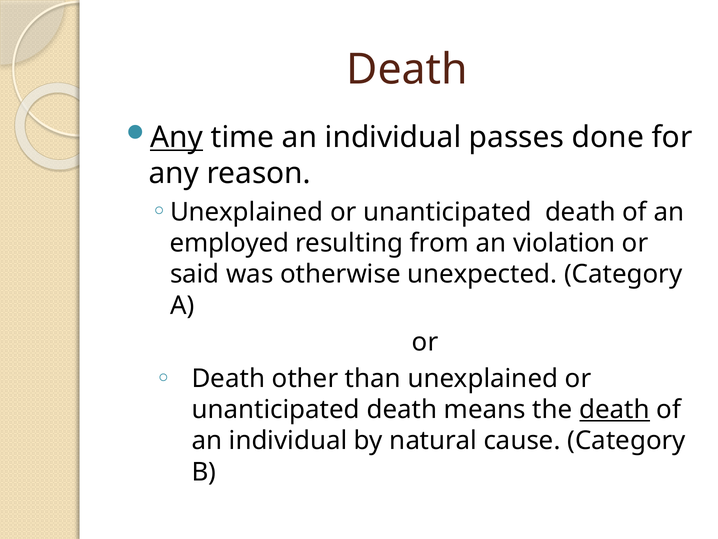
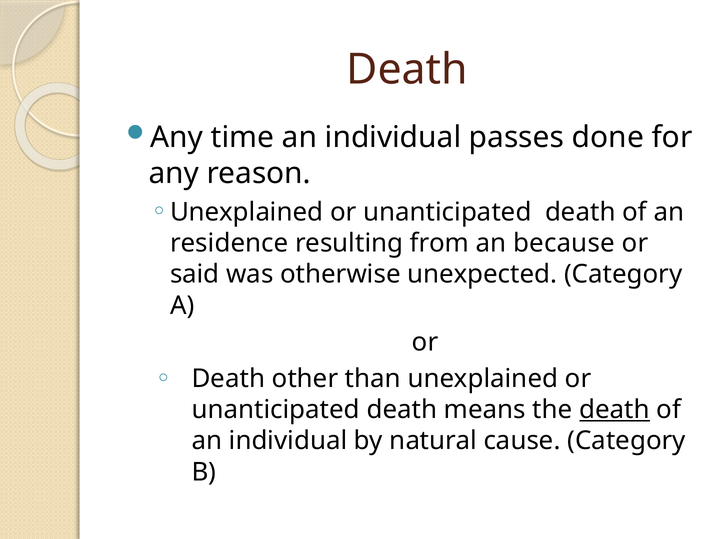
Any underline: present -> none (177, 137)
employed: employed -> residence (229, 243)
violation: violation -> because (564, 243)
